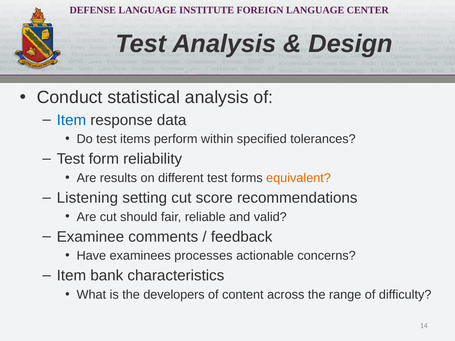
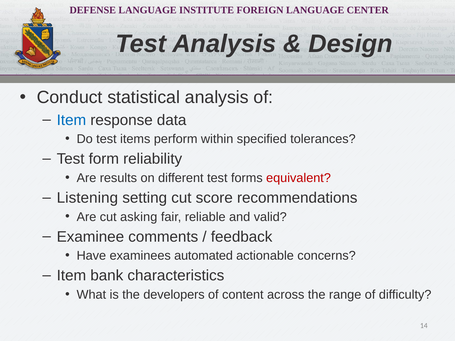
equivalent colour: orange -> red (299, 178)
should: should -> asking (139, 217)
processes: processes -> automated (204, 256)
